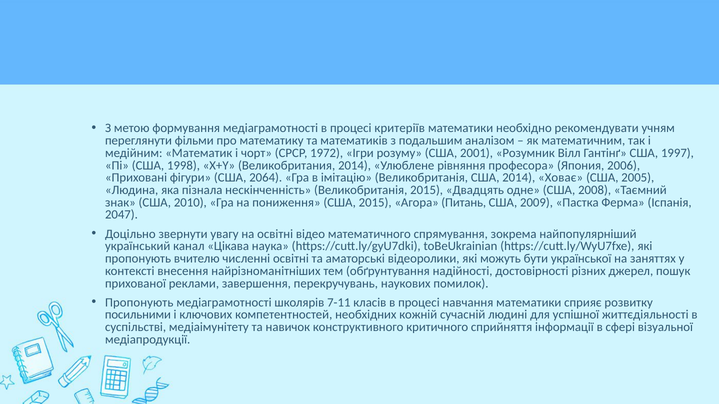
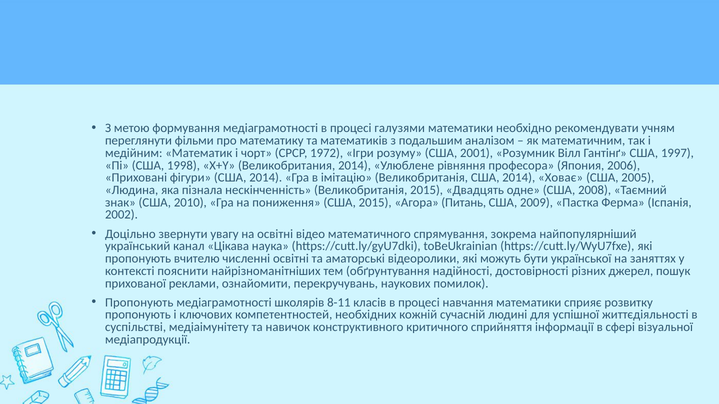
критеріїв: критеріїв -> галузями (400, 128)
фігури США 2064: 2064 -> 2014 (266, 178)
2047: 2047 -> 2002 (121, 215)
внесення: внесення -> пояснити (183, 271)
завершення: завершення -> ознайомити (256, 284)
7-11: 7-11 -> 8-11 (339, 303)
посильними: посильними -> пропонують (138, 315)
